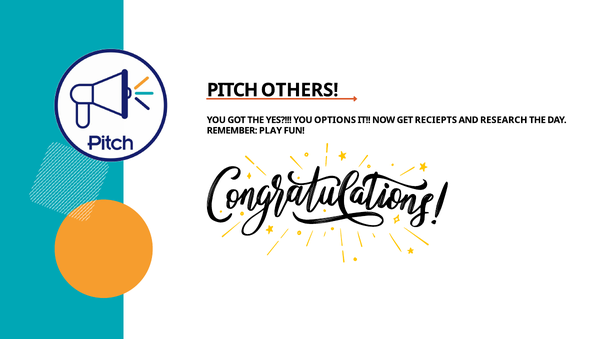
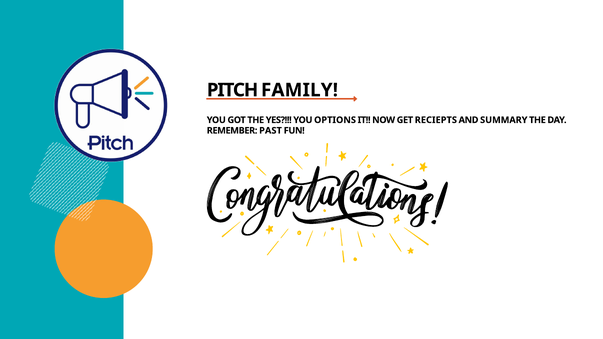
OTHERS: OTHERS -> FAMILY (299, 90)
RESEARCH: RESEARCH -> SUMMARY (504, 120)
PLAY: PLAY -> PAST (271, 131)
